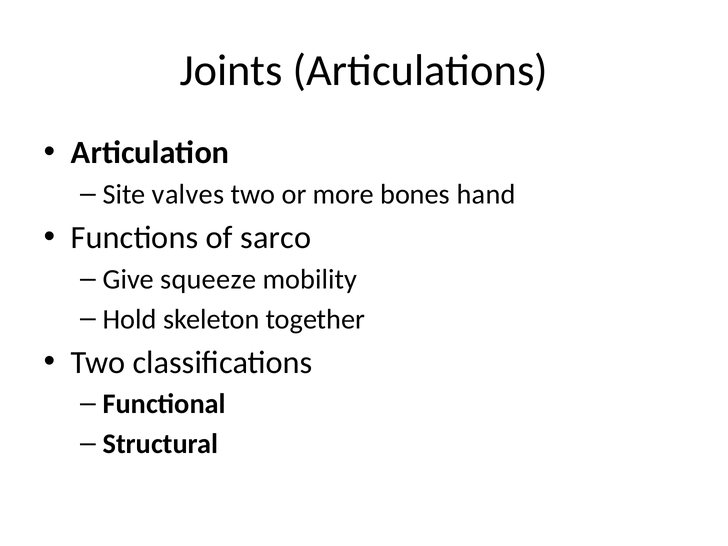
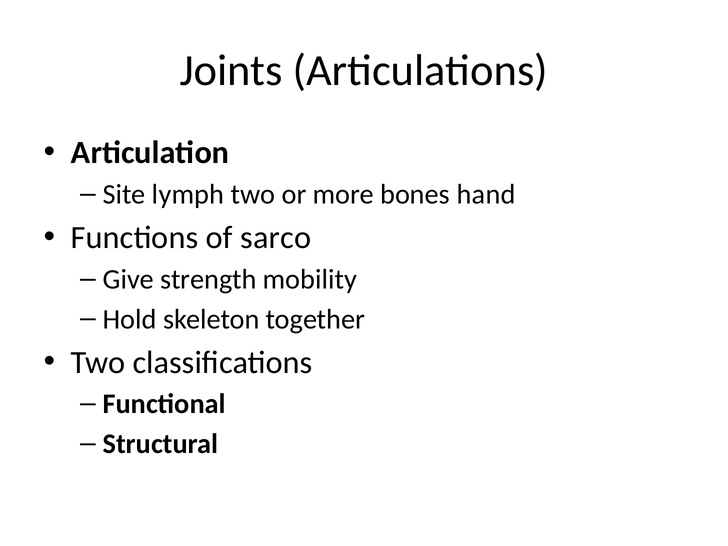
valves: valves -> lymph (188, 195)
squeeze: squeeze -> strength (208, 280)
